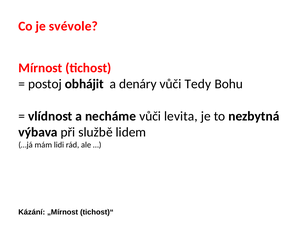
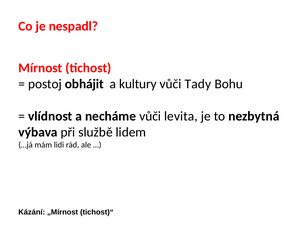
svévole: svévole -> nespadl (73, 26)
denáry: denáry -> kultury (138, 84)
Tedy: Tedy -> Tady (198, 84)
